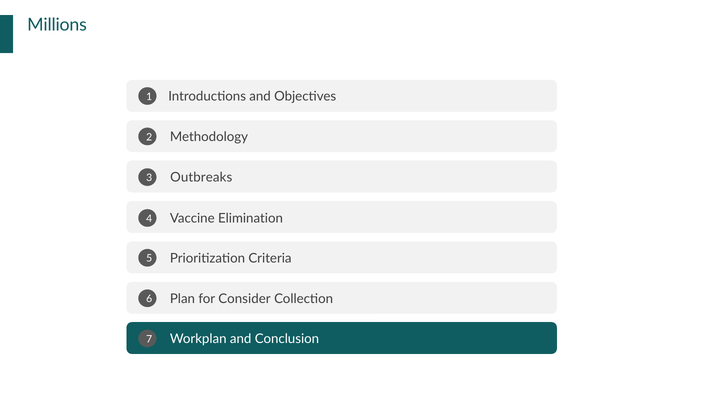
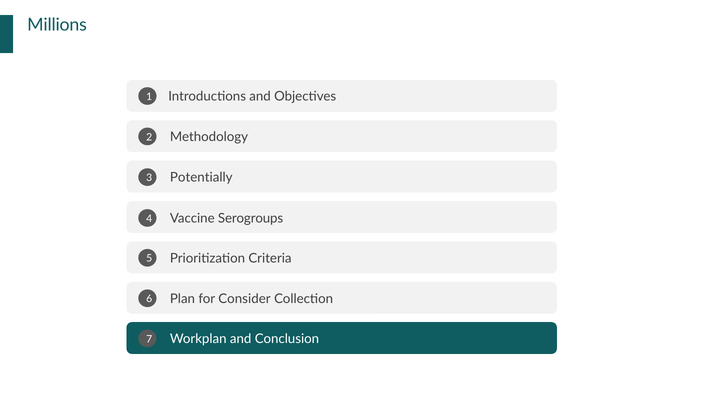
Outbreaks: Outbreaks -> Potentially (201, 178)
Elimination: Elimination -> Serogroups (251, 218)
